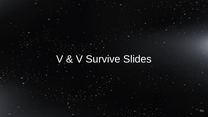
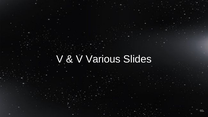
Survive: Survive -> Various (103, 59)
